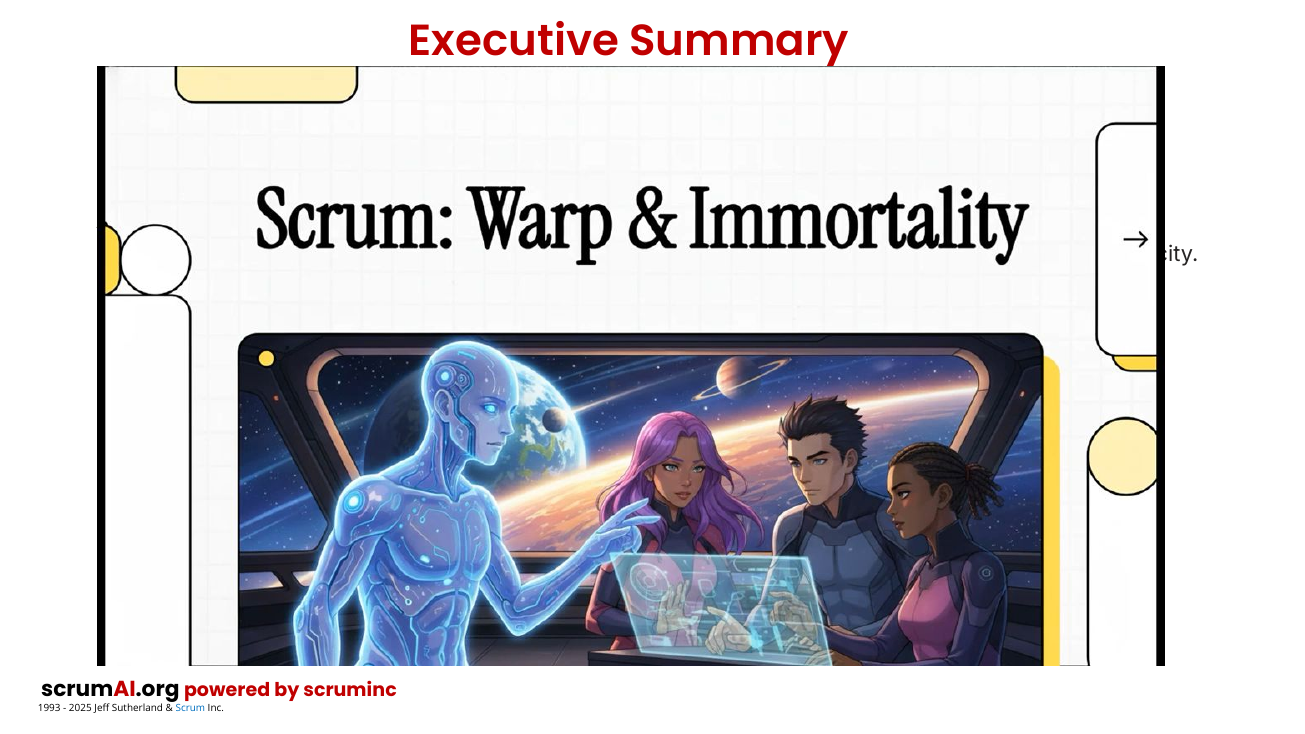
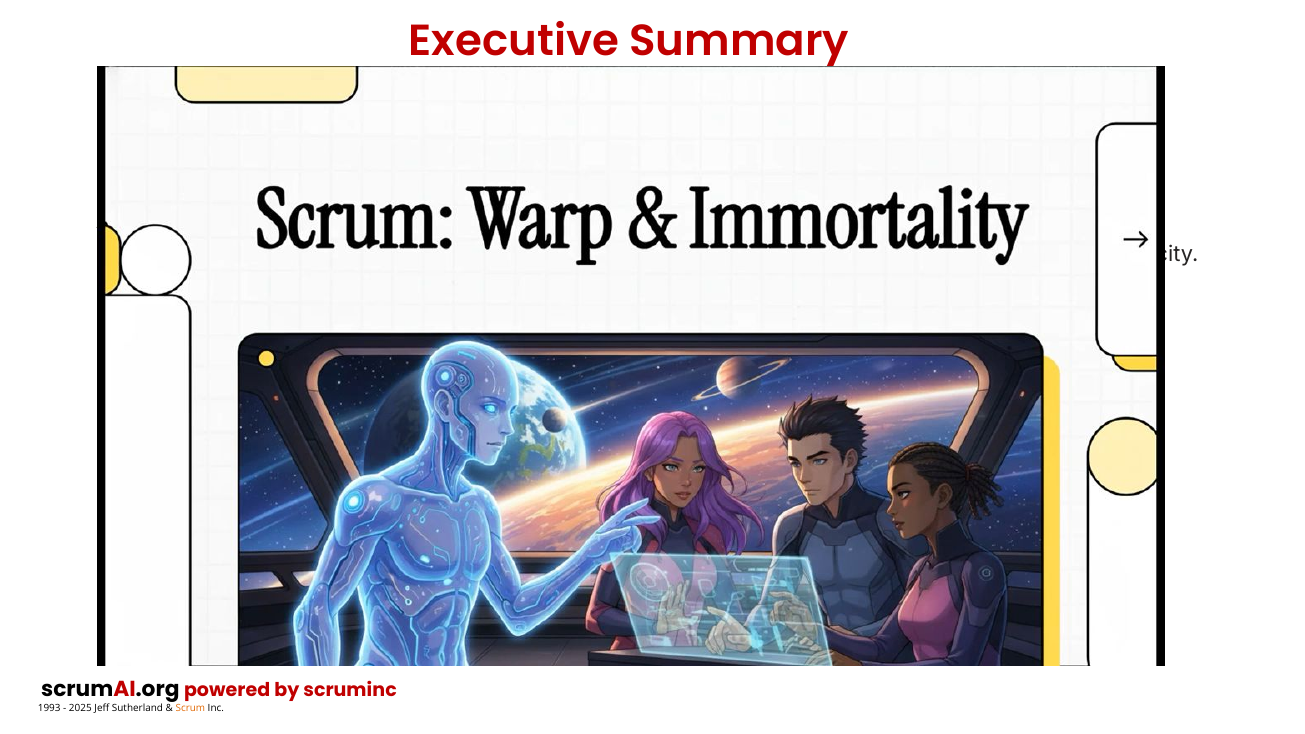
Scrum colour: blue -> orange (190, 708)
